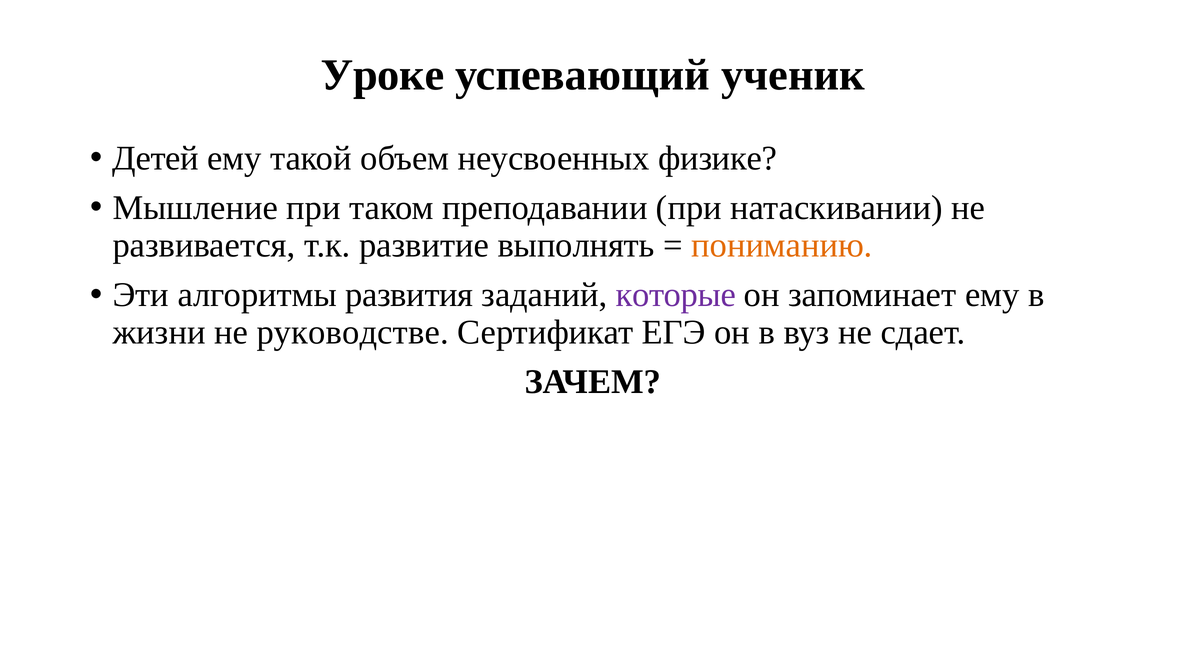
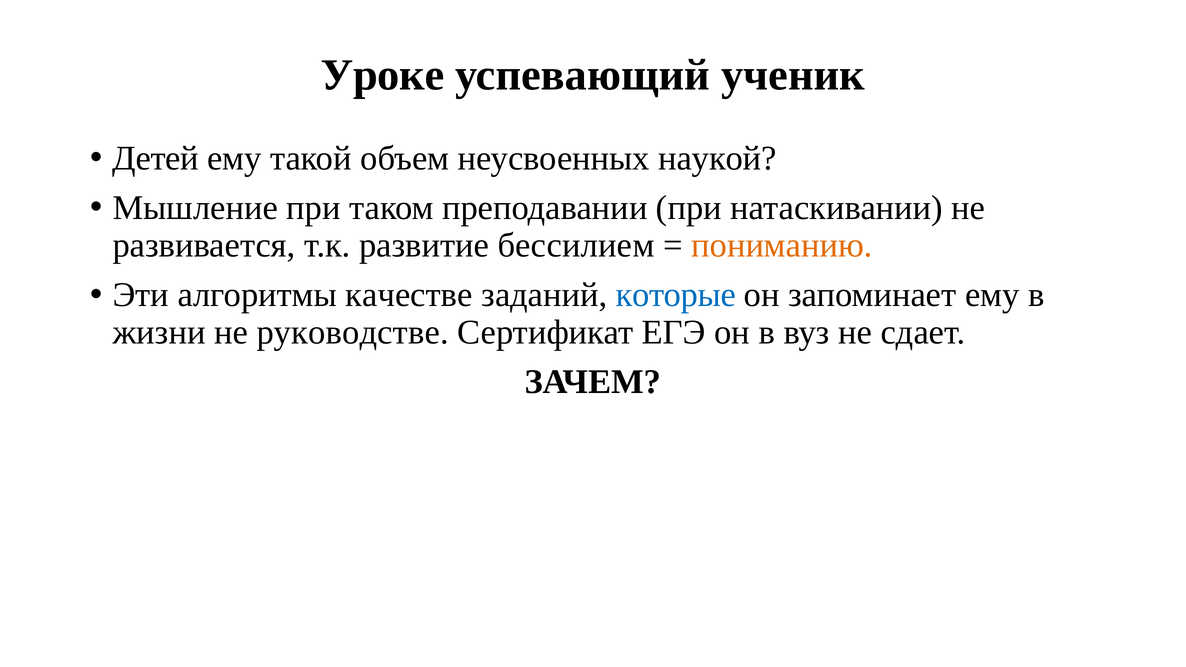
физике: физике -> наукой (718, 158)
выполнять: выполнять -> бессилием (576, 245)
развития: развития -> качестве (409, 295)
которые colour: purple -> blue (676, 295)
